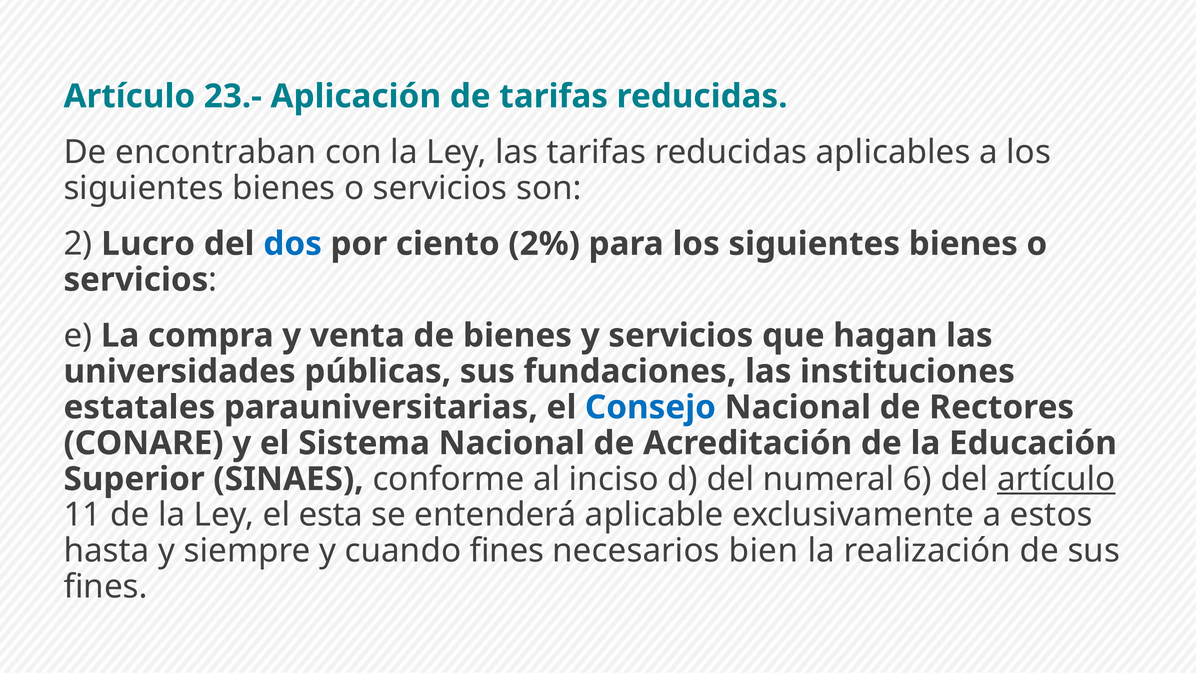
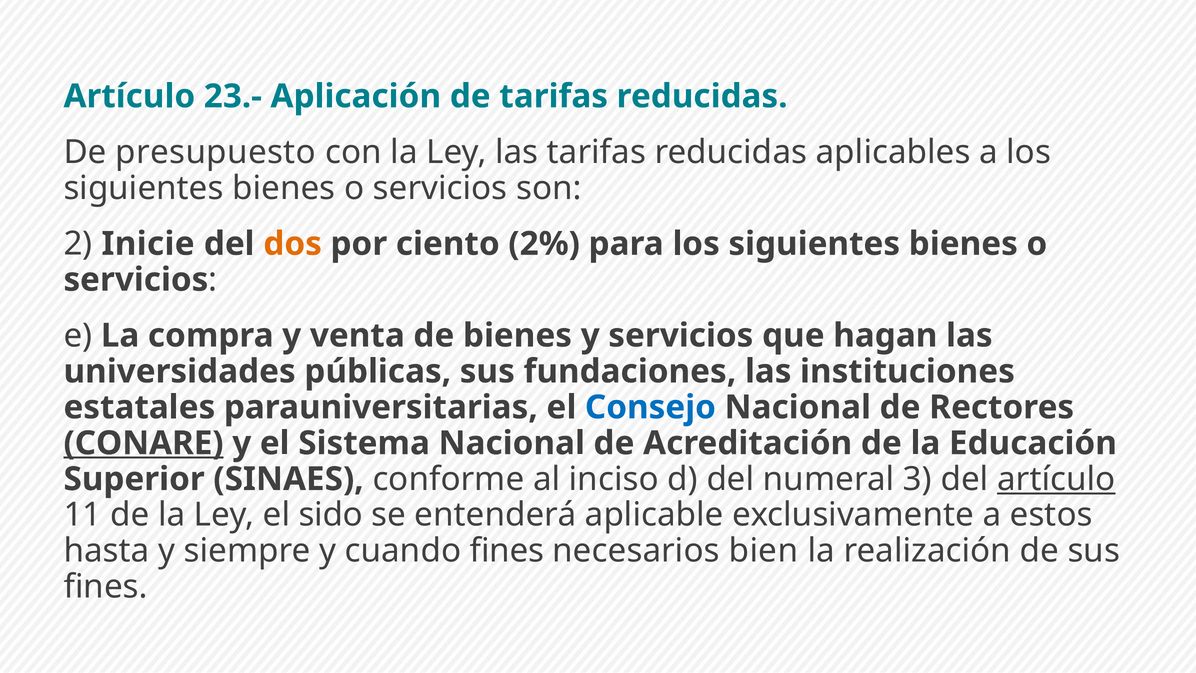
encontraban: encontraban -> presupuesto (216, 152)
Lucro: Lucro -> Inicie (148, 244)
dos colour: blue -> orange (293, 244)
CONARE underline: none -> present (144, 443)
6: 6 -> 3 (917, 479)
esta: esta -> sido (331, 515)
